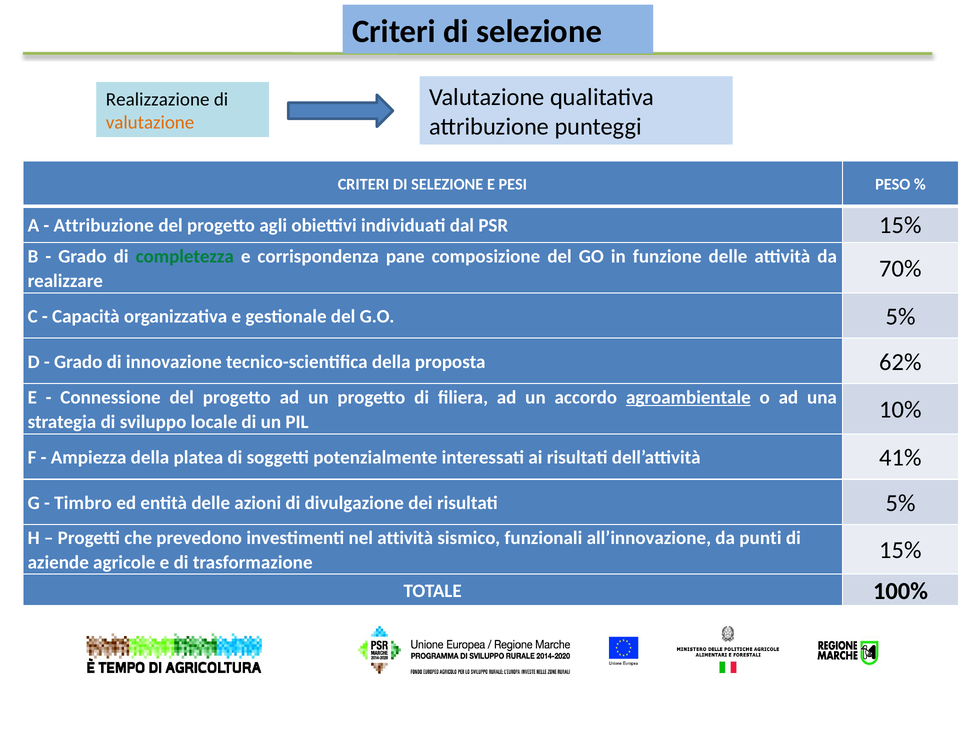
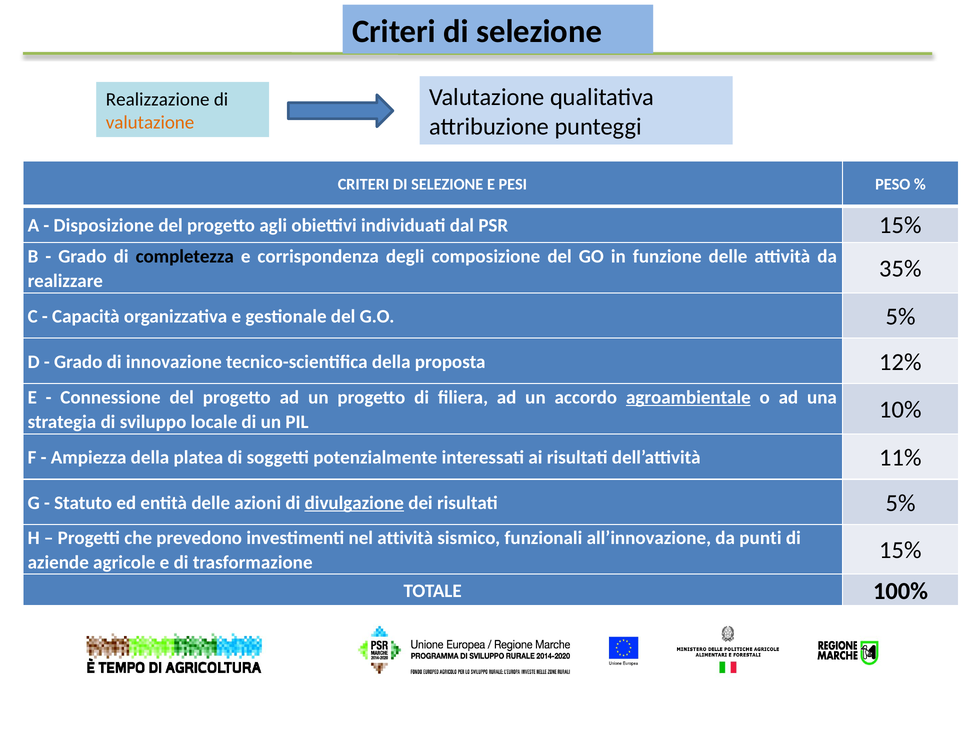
Attribuzione: Attribuzione -> Disposizione (104, 225)
completezza colour: green -> black (185, 256)
pane: pane -> degli (405, 256)
70%: 70% -> 35% (901, 269)
62%: 62% -> 12% (901, 362)
41%: 41% -> 11% (901, 458)
Timbro: Timbro -> Statuto (83, 503)
divulgazione underline: none -> present (354, 503)
